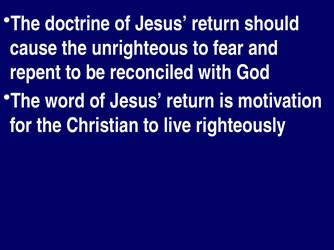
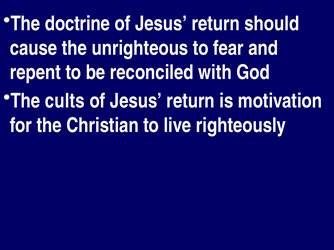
word: word -> cults (65, 101)
